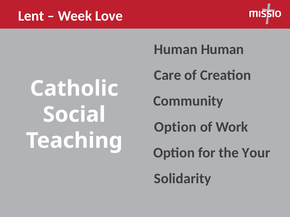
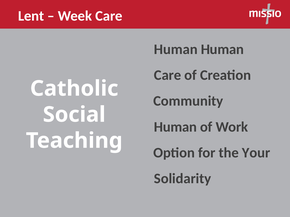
Week Love: Love -> Care (109, 16)
Option: Option -> Human (175, 127)
